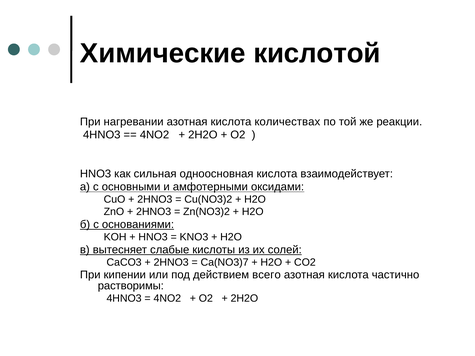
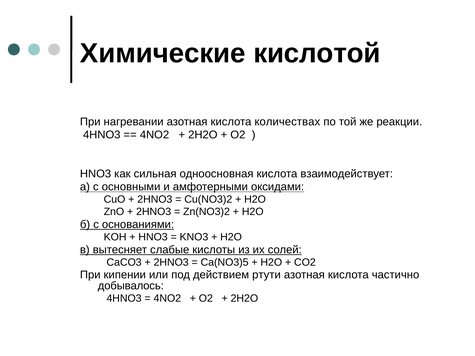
Ca(NO3)7: Ca(NO3)7 -> Ca(NO3)5 (225, 262)
всего: всего -> ртути (266, 275)
растворимы: растворимы -> добывалось (131, 286)
